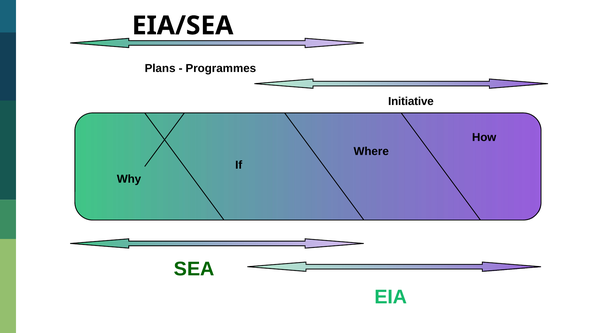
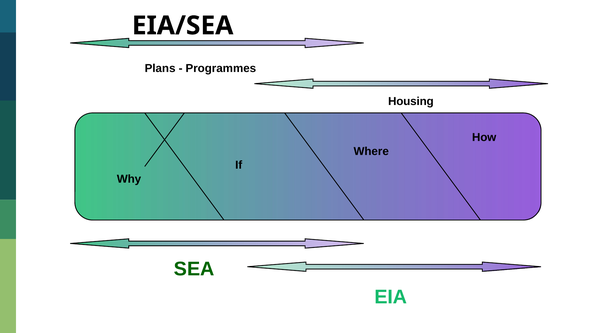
Initiative: Initiative -> Housing (411, 101)
